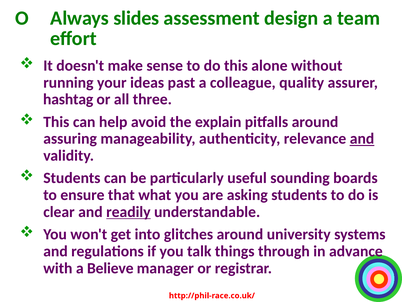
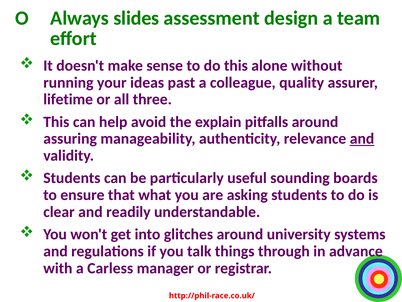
hashtag: hashtag -> lifetime (68, 99)
readily underline: present -> none (128, 212)
Believe: Believe -> Carless (110, 268)
